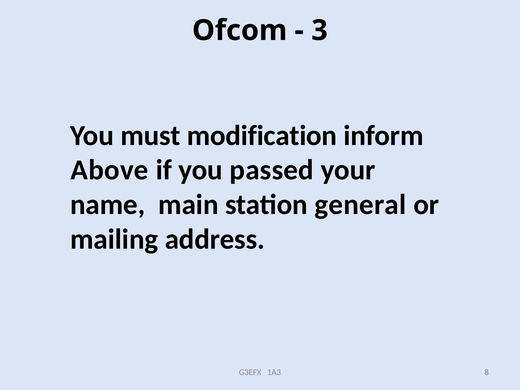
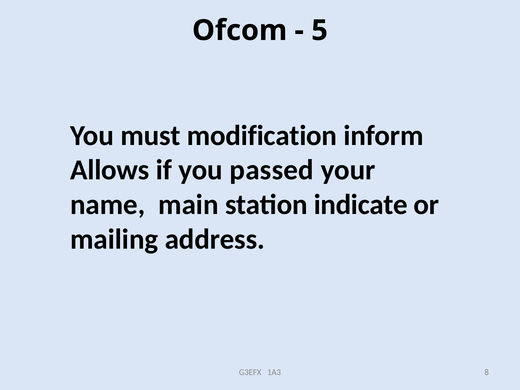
3: 3 -> 5 (320, 30)
Above: Above -> Allows (110, 170)
general: general -> indicate (361, 205)
